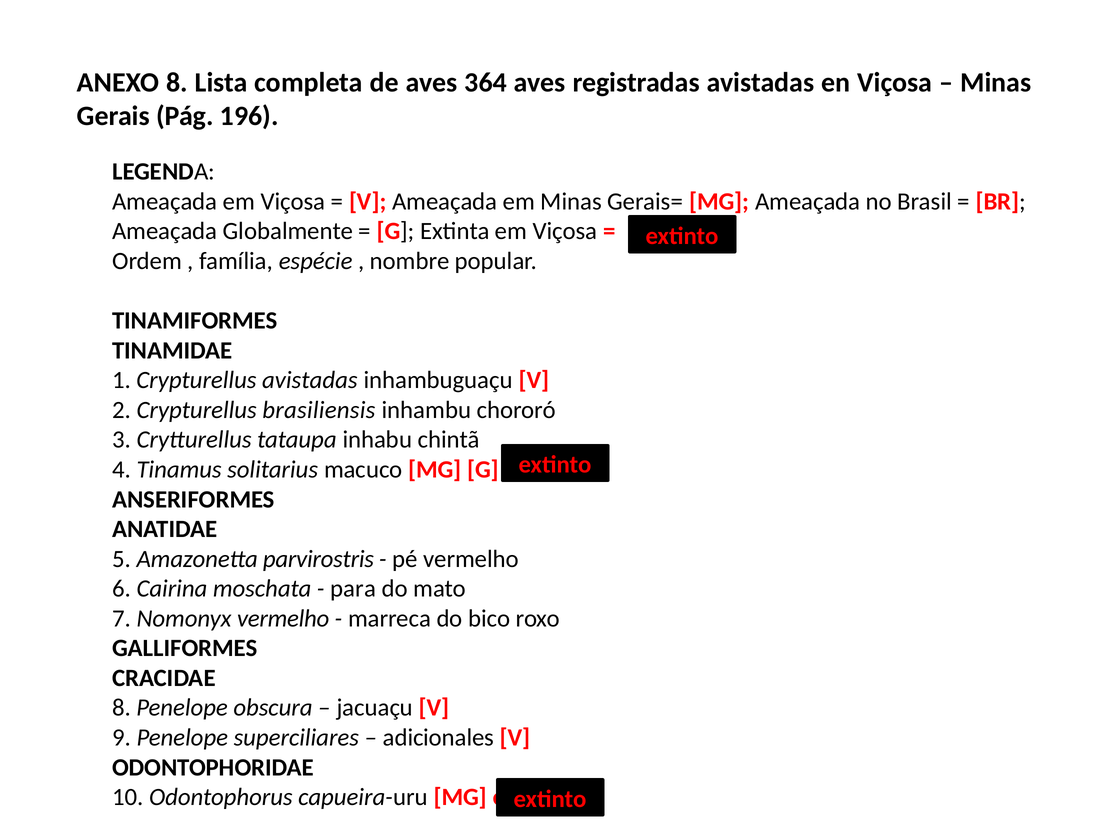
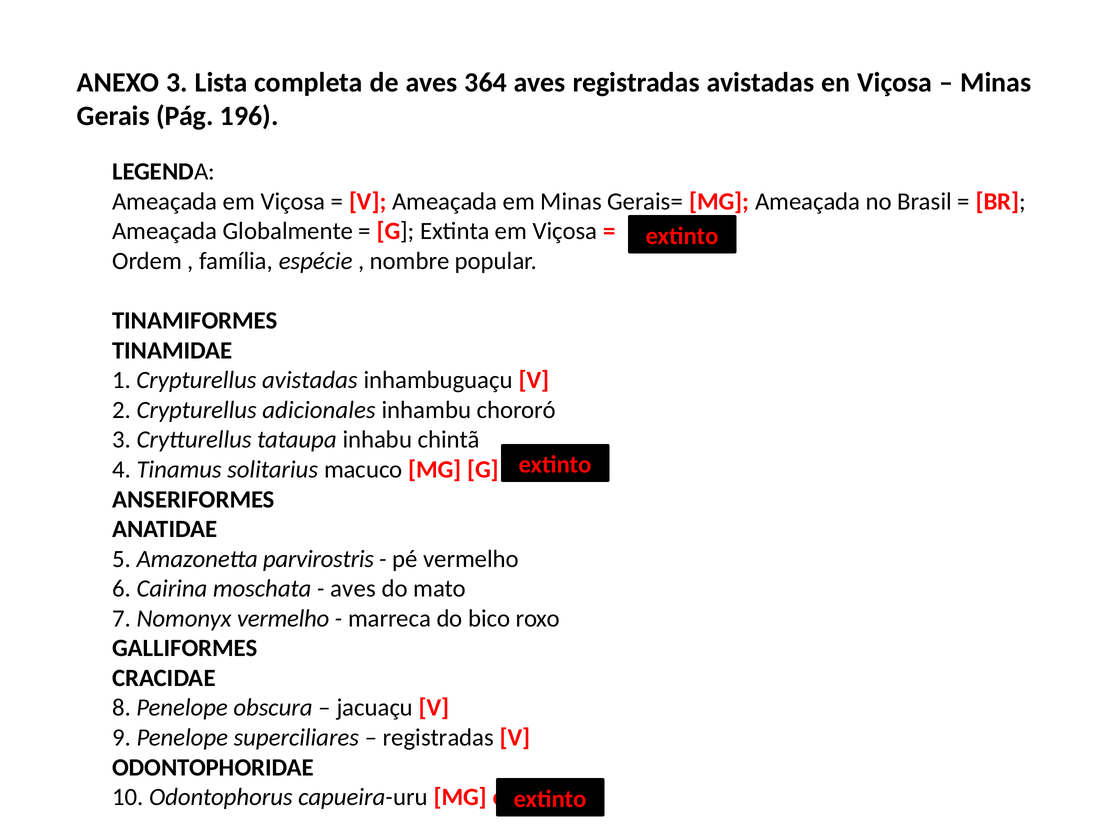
ANEXO 8: 8 -> 3 (177, 82)
brasiliensis: brasiliensis -> adicionales (319, 410)
para: para -> aves (353, 589)
adicionales: adicionales -> registradas (438, 738)
